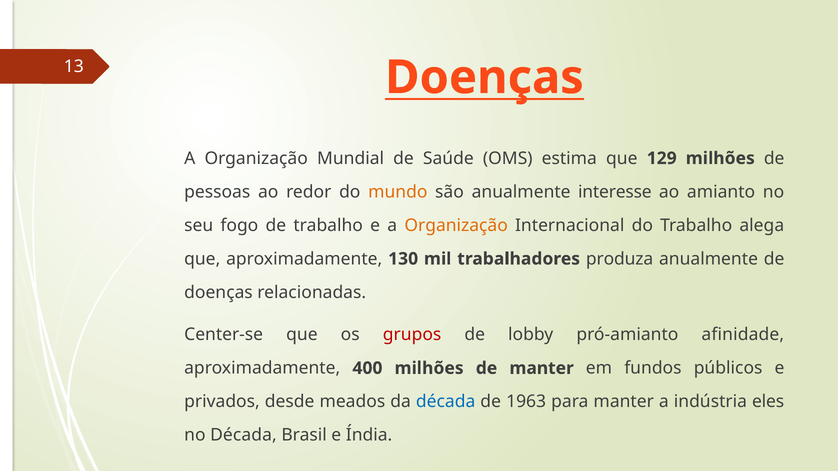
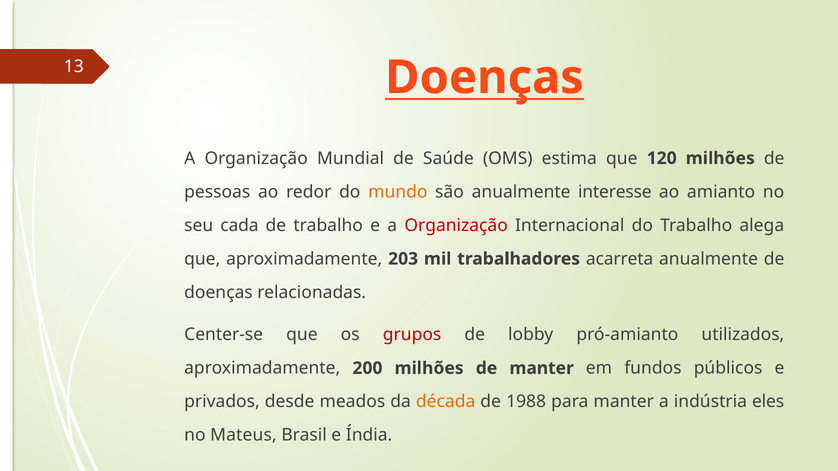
129: 129 -> 120 (662, 158)
fogo: fogo -> cada (239, 225)
Organização colour: orange -> red (456, 225)
130: 130 -> 203 (403, 259)
produza: produza -> acarreta (620, 259)
afinidade: afinidade -> utilizados (743, 335)
400: 400 -> 200 (367, 368)
década colour: blue -> orange (446, 402)
1963: 1963 -> 1988 (526, 402)
no Década: Década -> Mateus (243, 436)
